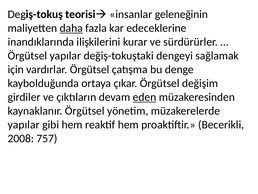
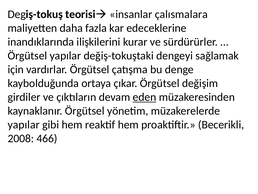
geleneğinin: geleneğinin -> çalısmalara (181, 14)
daha underline: present -> none (71, 28)
757: 757 -> 466 (47, 138)
